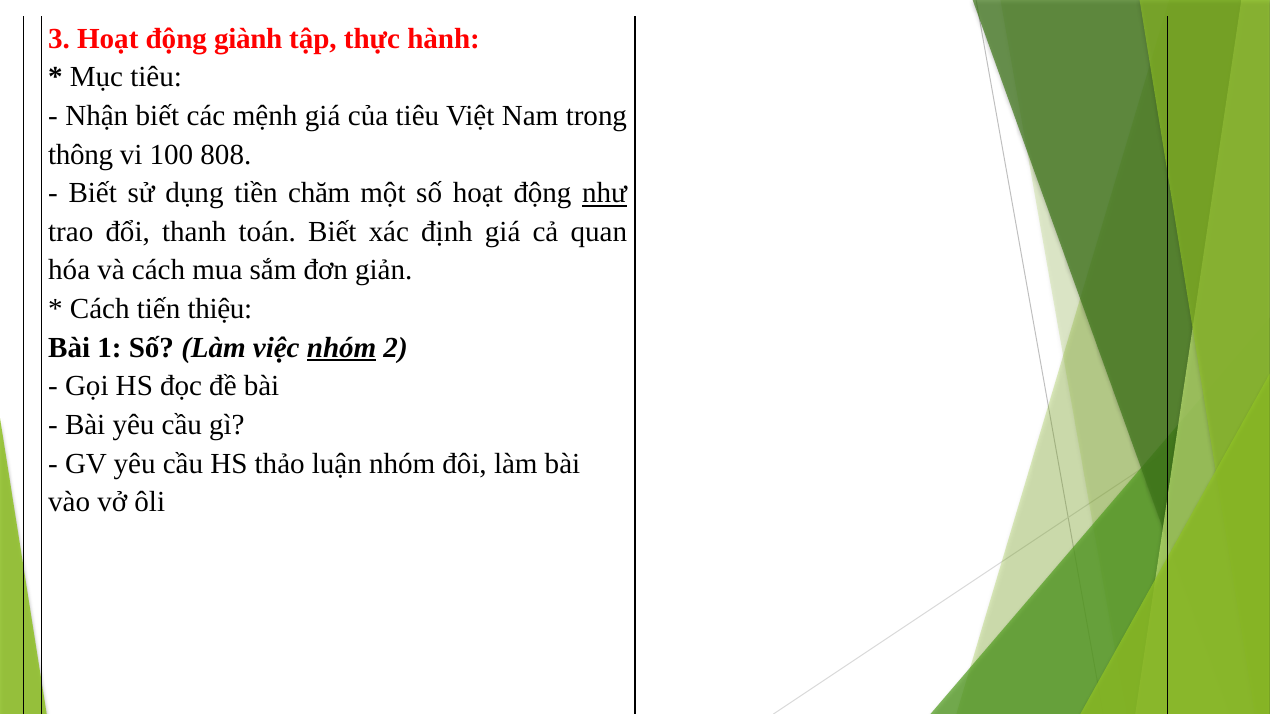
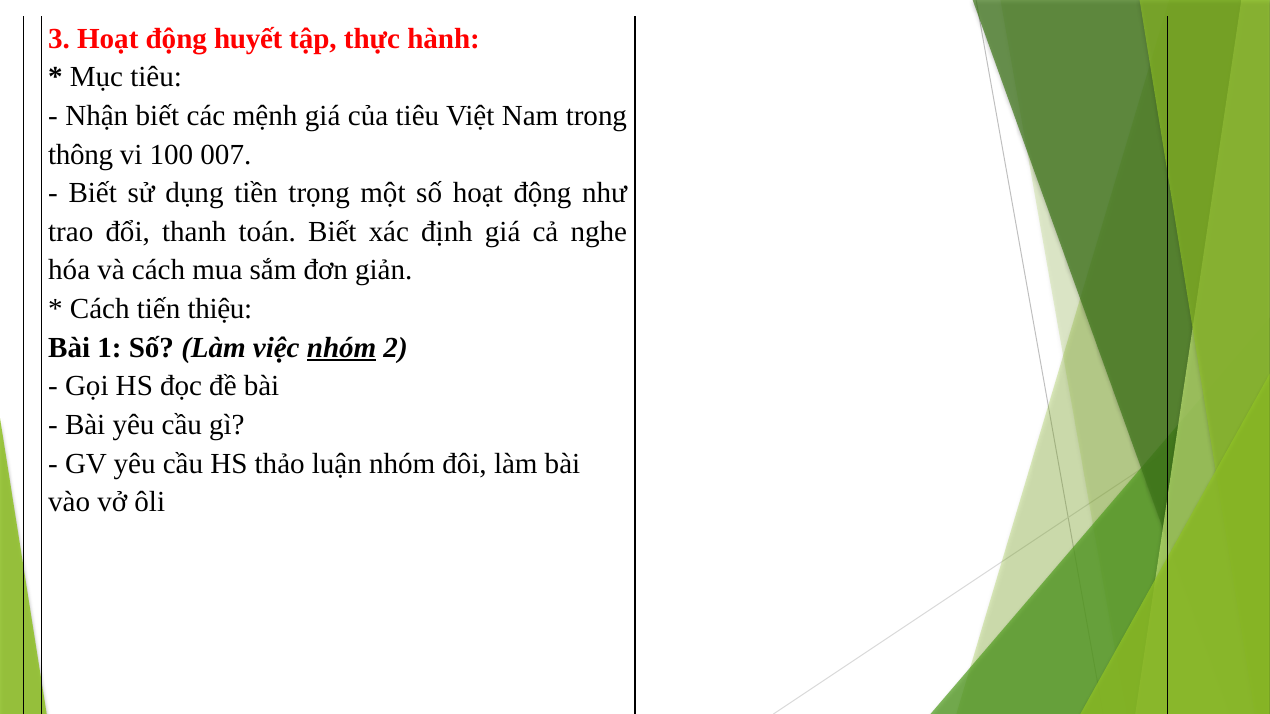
giành: giành -> huyết (248, 39)
808: 808 -> 007 (226, 155)
chăm: chăm -> trọng (319, 193)
như underline: present -> none (605, 193)
quan: quan -> nghe (599, 232)
